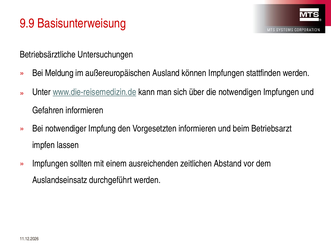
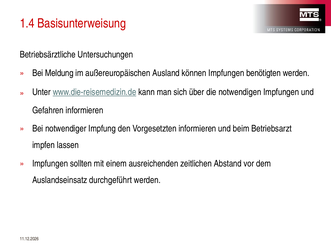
9.9: 9.9 -> 1.4 (27, 23)
stattfinden: stattfinden -> benötigten (264, 73)
